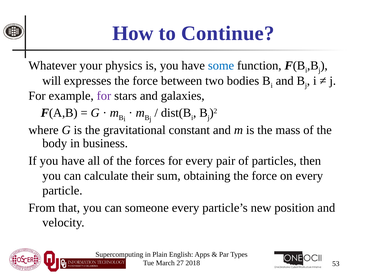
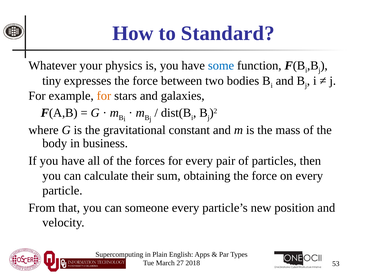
Continue: Continue -> Standard (228, 33)
will: will -> tiny (52, 81)
for colour: purple -> orange (104, 96)
